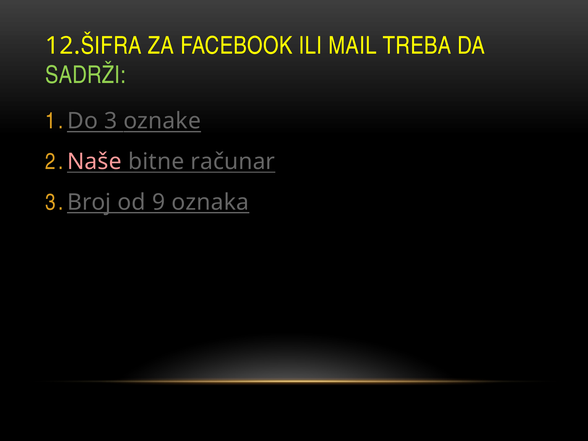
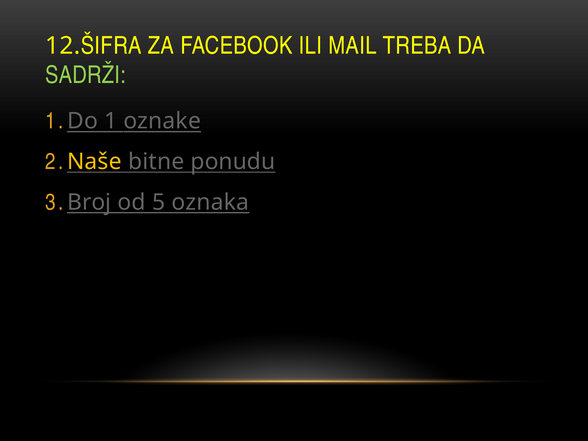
Do 3: 3 -> 1 (111, 121)
Naše colour: pink -> yellow (94, 162)
računar: računar -> ponudu (233, 162)
9: 9 -> 5 (159, 202)
